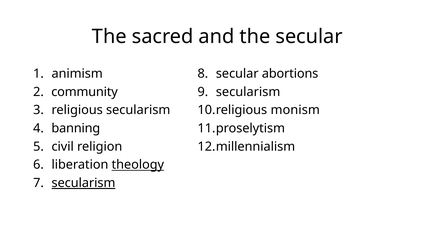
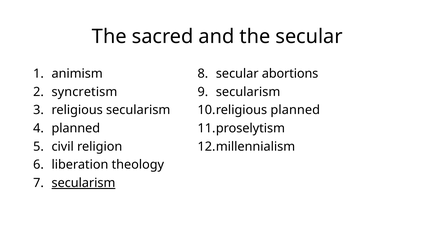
community: community -> syncretism (84, 92)
monism: monism -> planned (295, 110)
banning: banning -> planned (76, 128)
theology underline: present -> none (138, 165)
